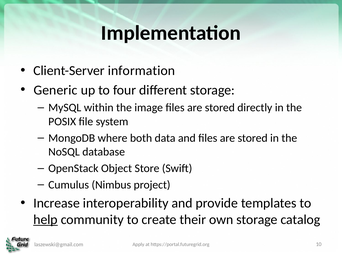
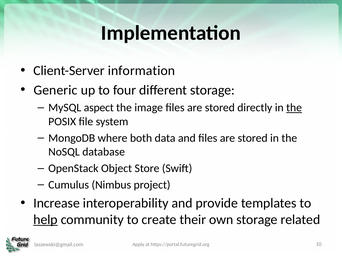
within: within -> aspect (99, 108)
the underline: none -> present (294, 108)
catalog: catalog -> related (300, 220)
